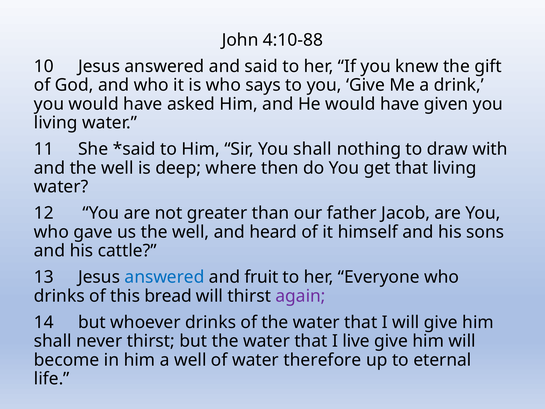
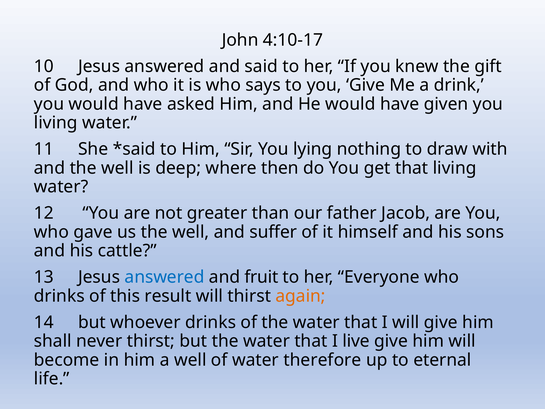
4:10-88: 4:10-88 -> 4:10-17 (293, 40)
You shall: shall -> lying (313, 149)
heard: heard -> suffer (273, 232)
bread: bread -> result (168, 296)
again colour: purple -> orange (301, 296)
